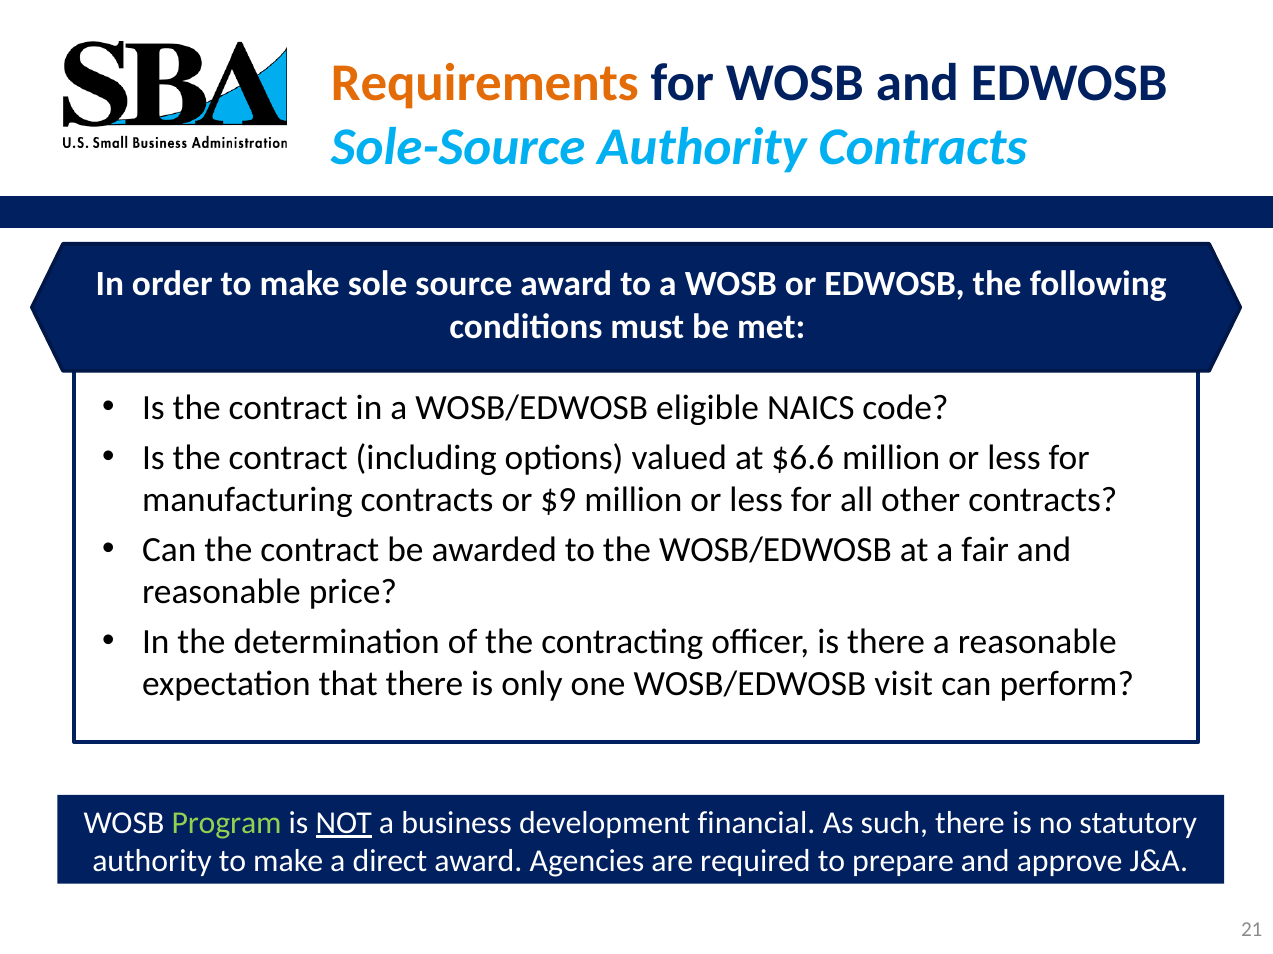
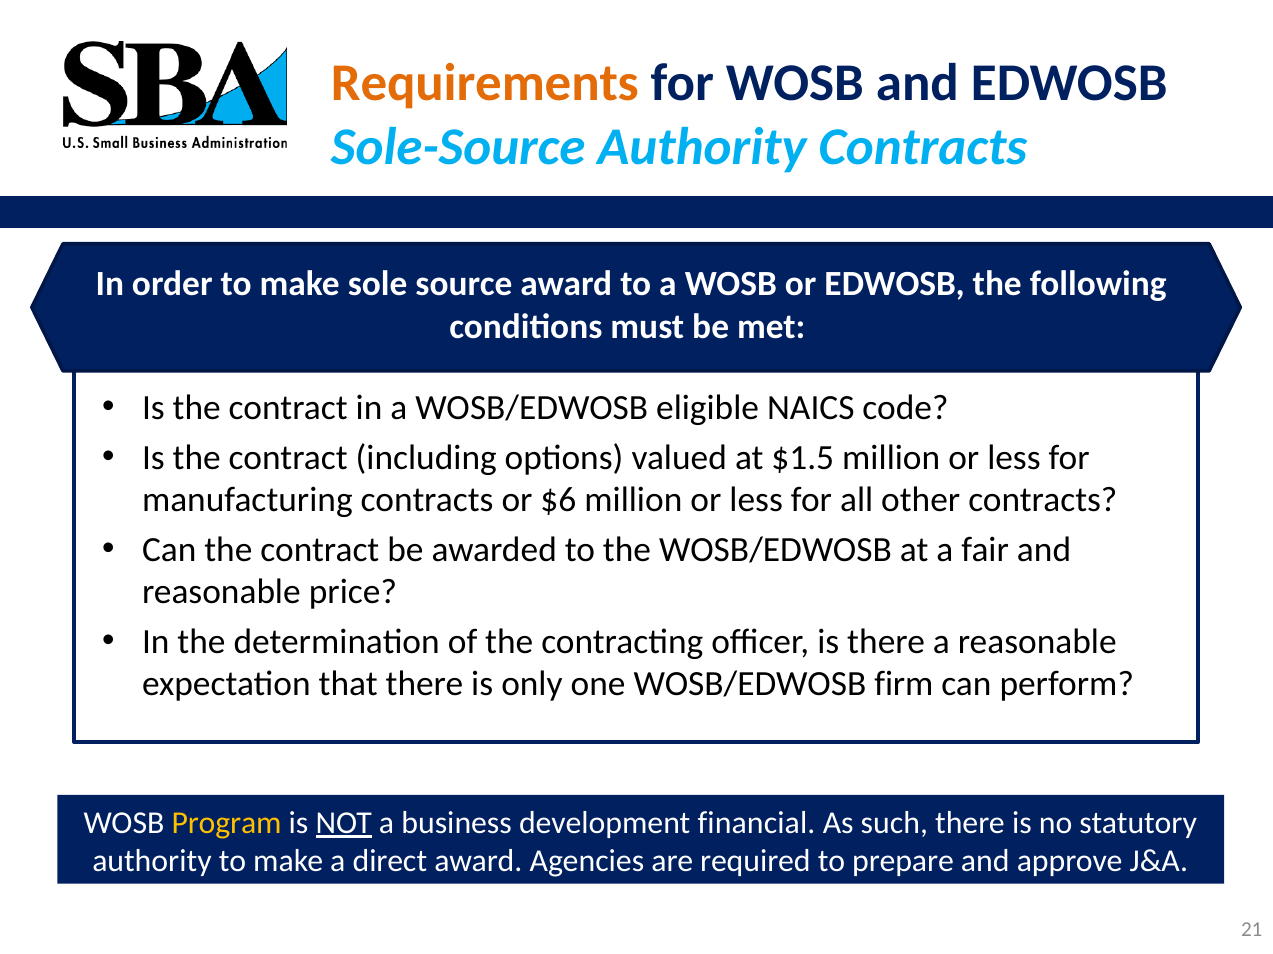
$6.6: $6.6 -> $1.5 (803, 458)
$9: $9 -> $6 (558, 501)
visit: visit -> firm (904, 685)
Program colour: light green -> yellow (227, 823)
